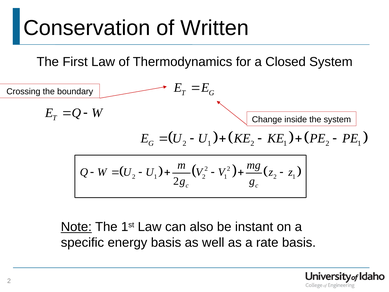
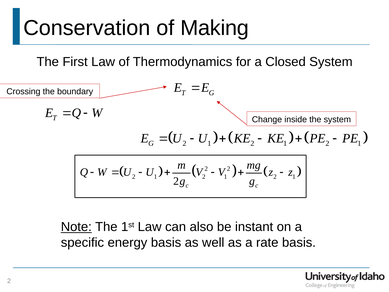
Written: Written -> Making (215, 28)
